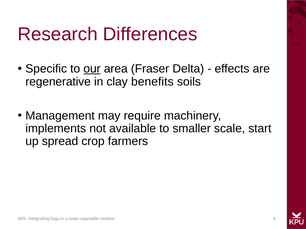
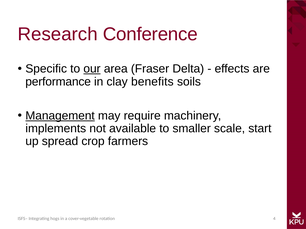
Differences: Differences -> Conference (150, 34)
regenerative: regenerative -> performance (58, 82)
Management underline: none -> present (60, 116)
